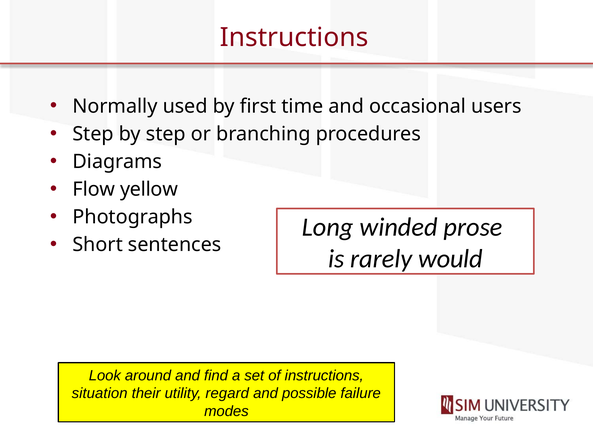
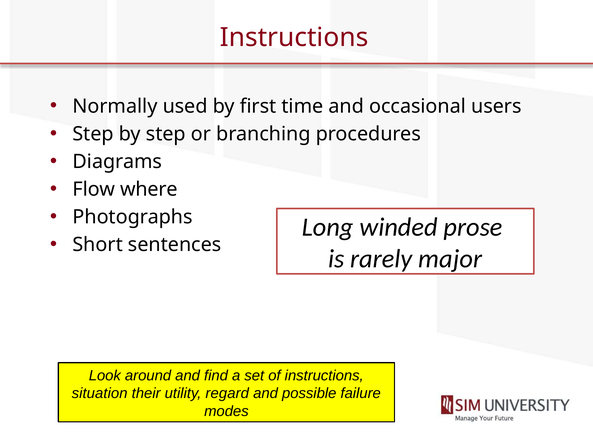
yellow: yellow -> where (149, 189)
would: would -> major (450, 259)
